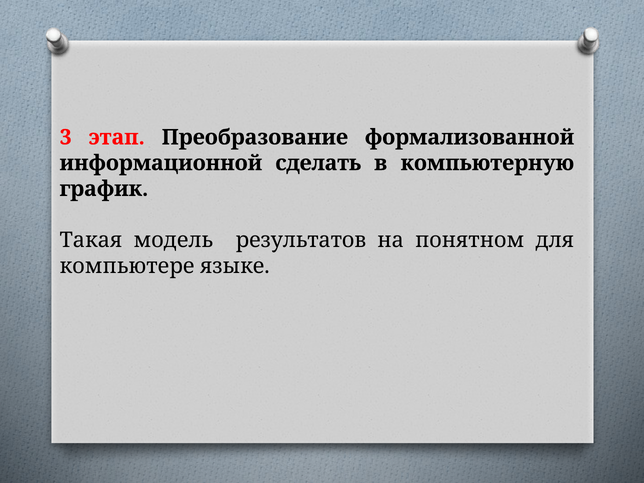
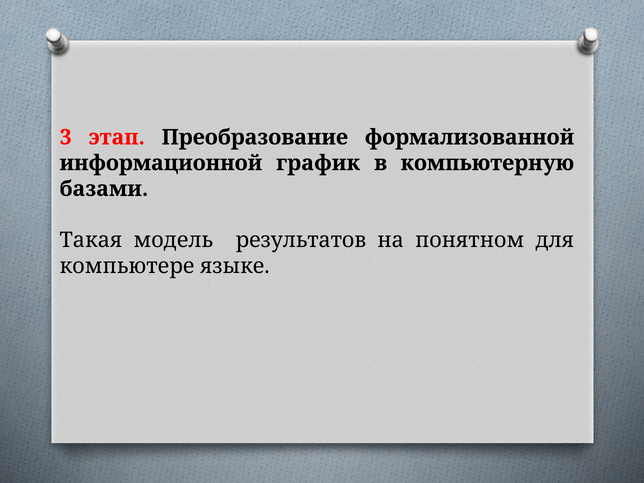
сделать: сделать -> график (318, 163)
график: график -> базами (104, 189)
